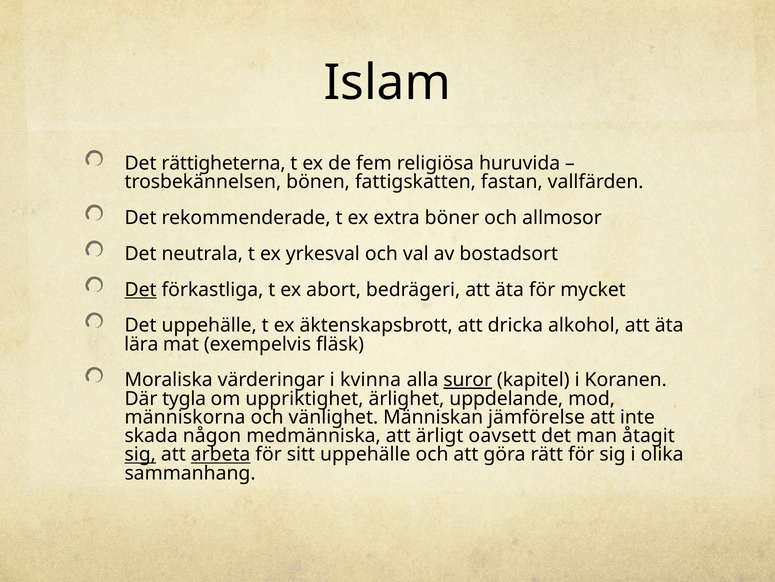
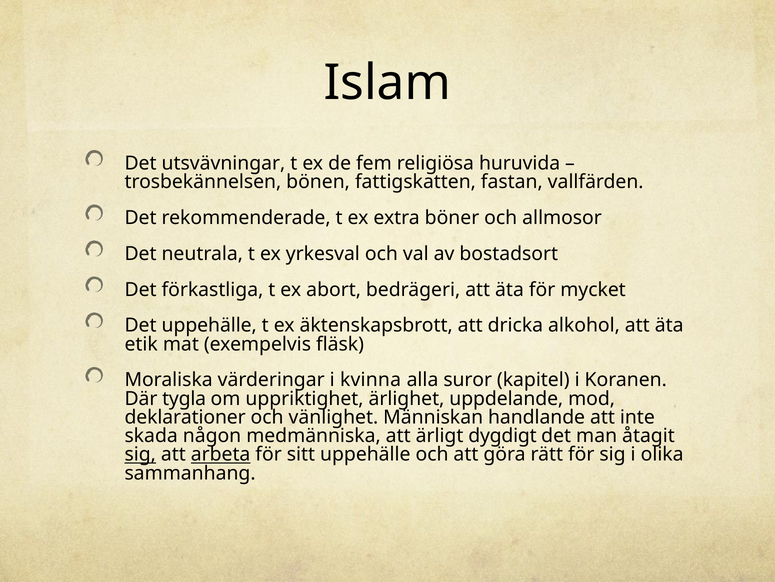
rättigheterna: rättigheterna -> utsvävningar (223, 163)
Det underline: present -> none (141, 289)
lära: lära -> etik (141, 344)
suror underline: present -> none (468, 379)
människorna: människorna -> deklarationer (185, 417)
jämförelse: jämförelse -> handlande (537, 417)
oavsett: oavsett -> dygdigt (502, 435)
